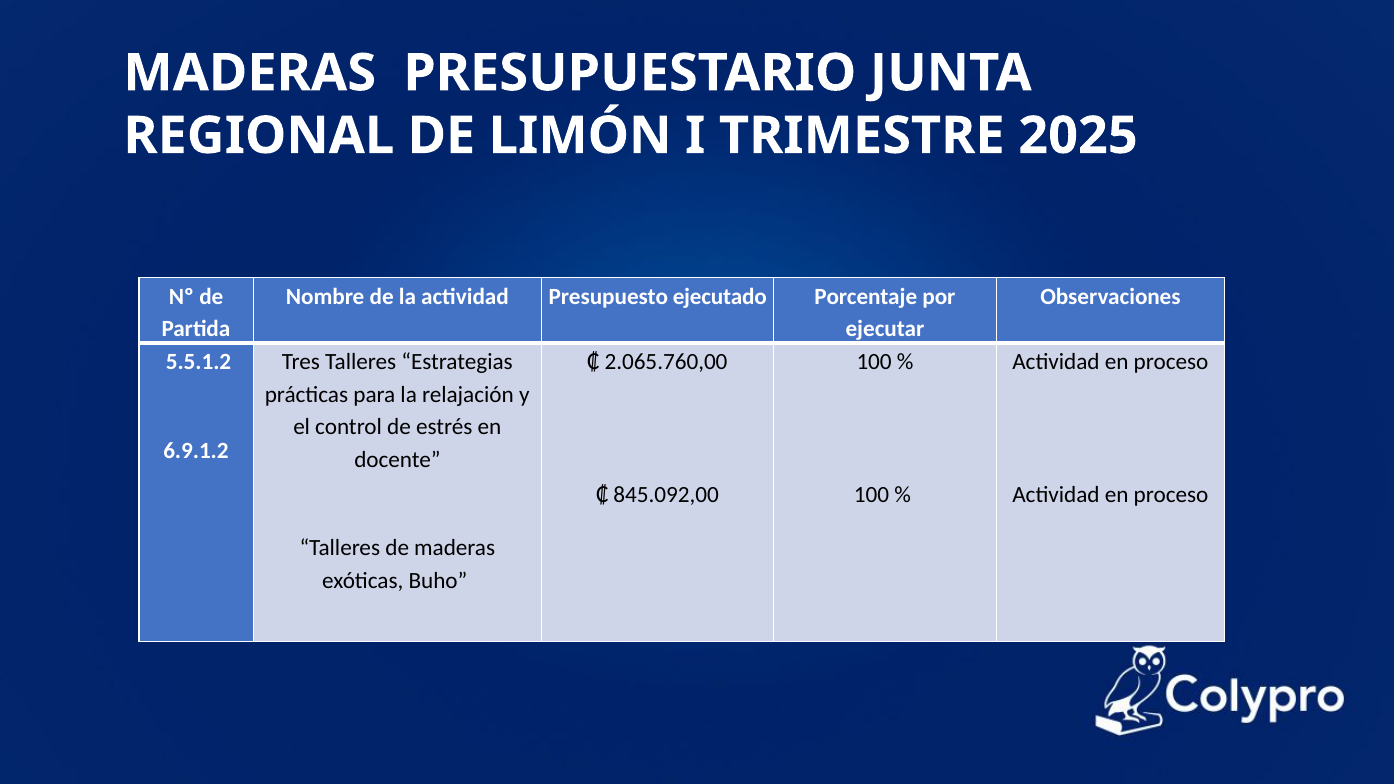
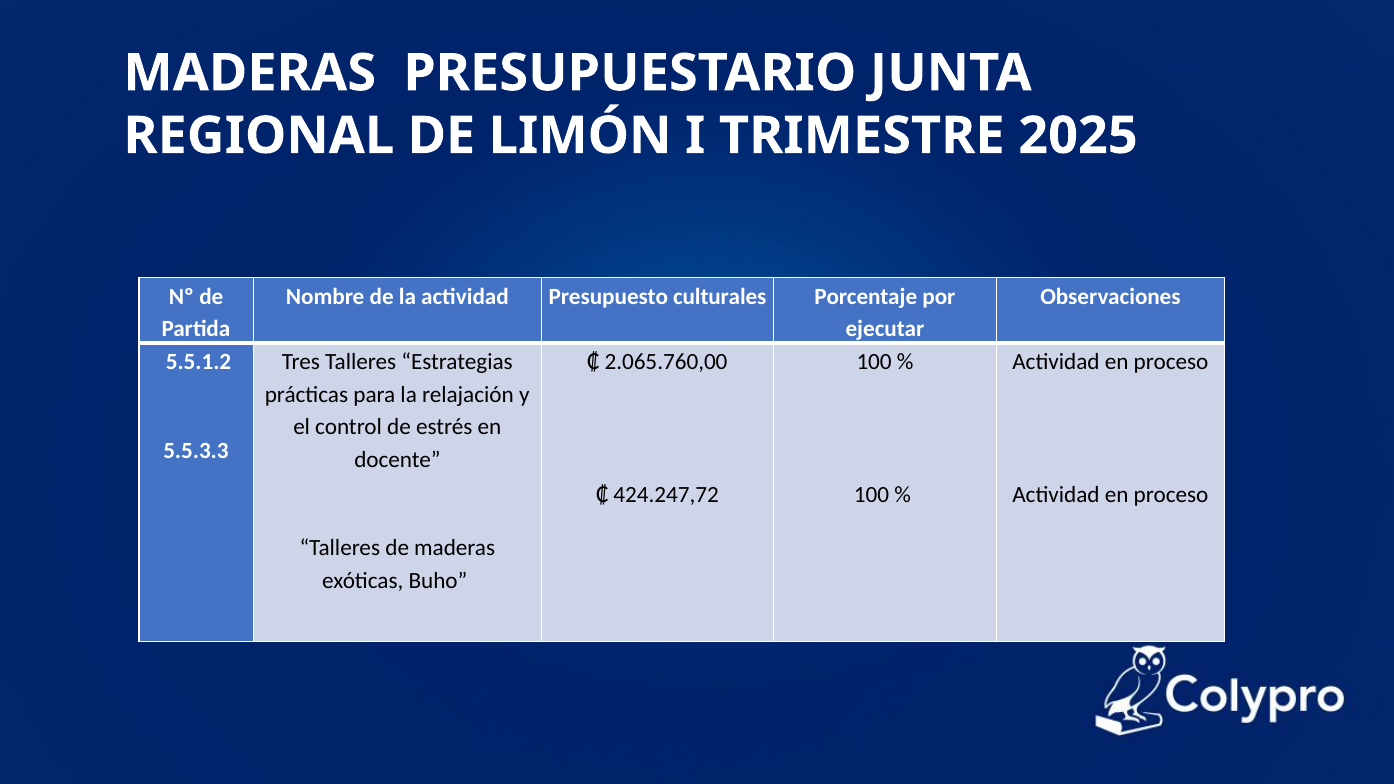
ejecutado: ejecutado -> culturales (720, 297)
6.9.1.2: 6.9.1.2 -> 5.5.3.3 (196, 450)
845.092,00: 845.092,00 -> 424.247,72 (666, 495)
